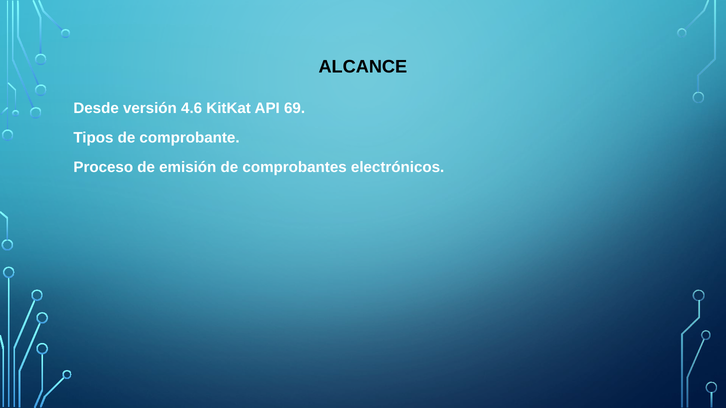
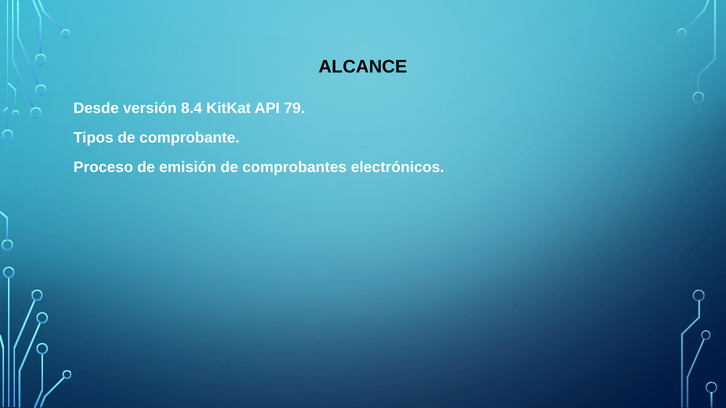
4.6: 4.6 -> 8.4 (192, 109)
69: 69 -> 79 (295, 109)
